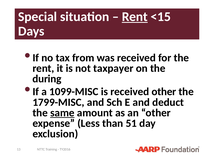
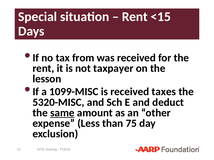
Rent underline: present -> none (135, 17)
during: during -> lesson (47, 79)
received other: other -> taxes (164, 92)
1799-MISC: 1799-MISC -> 5320-MISC (59, 103)
51: 51 -> 75 (131, 124)
